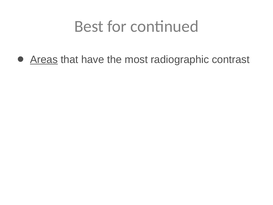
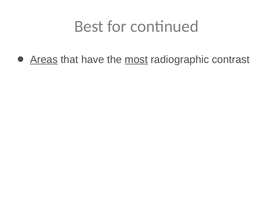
most underline: none -> present (136, 60)
